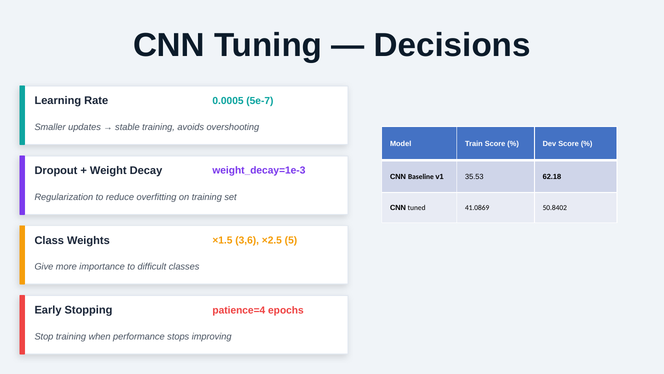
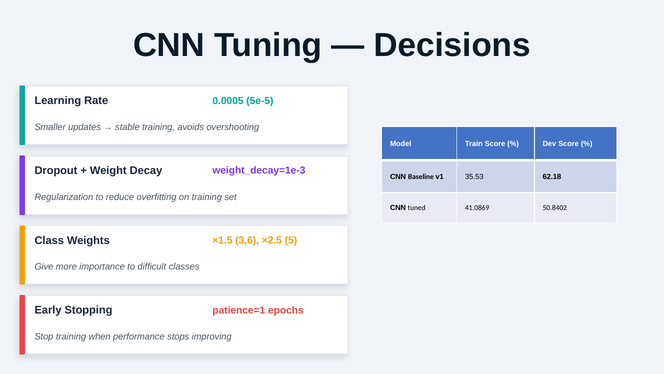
5e-7: 5e-7 -> 5e-5 (260, 101)
patience=4: patience=4 -> patience=1 (239, 310)
